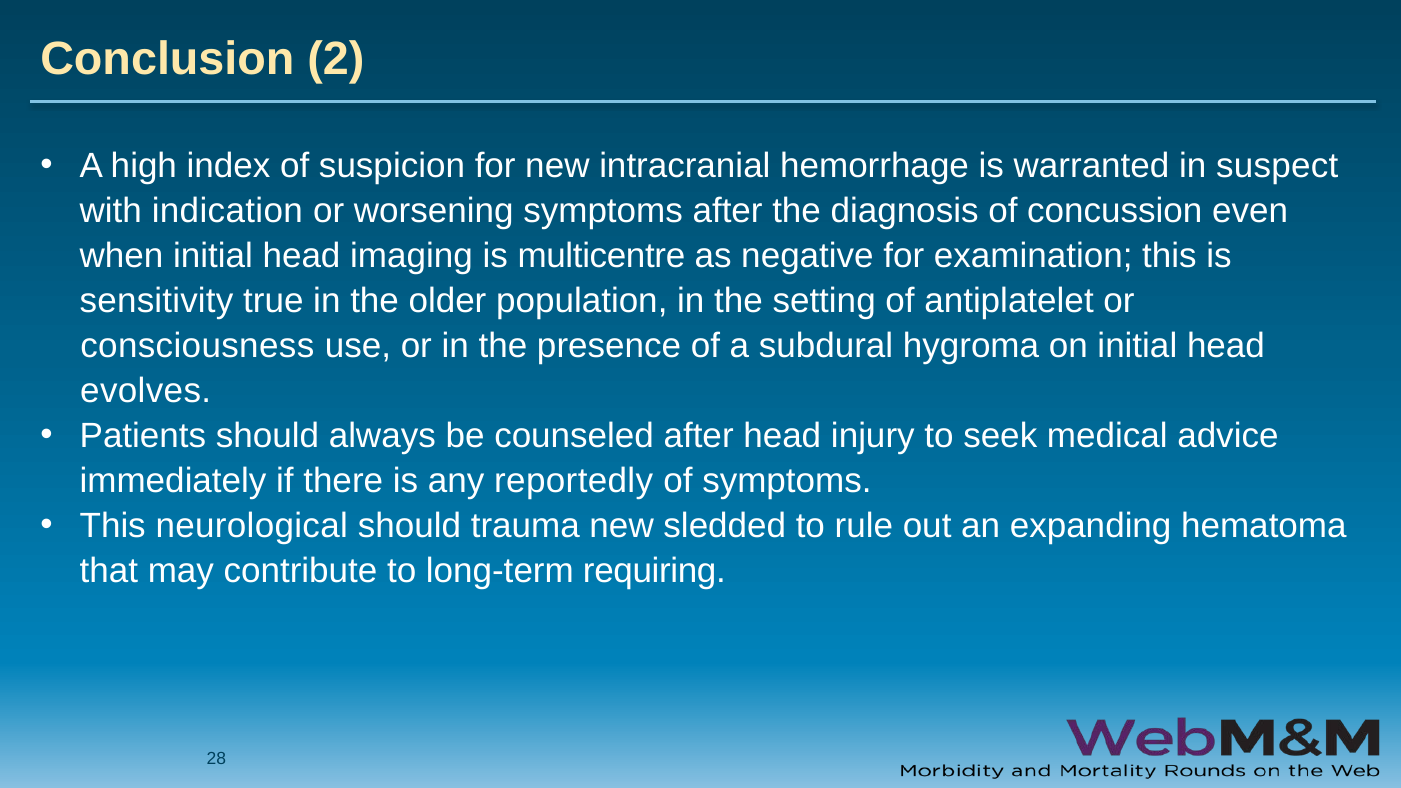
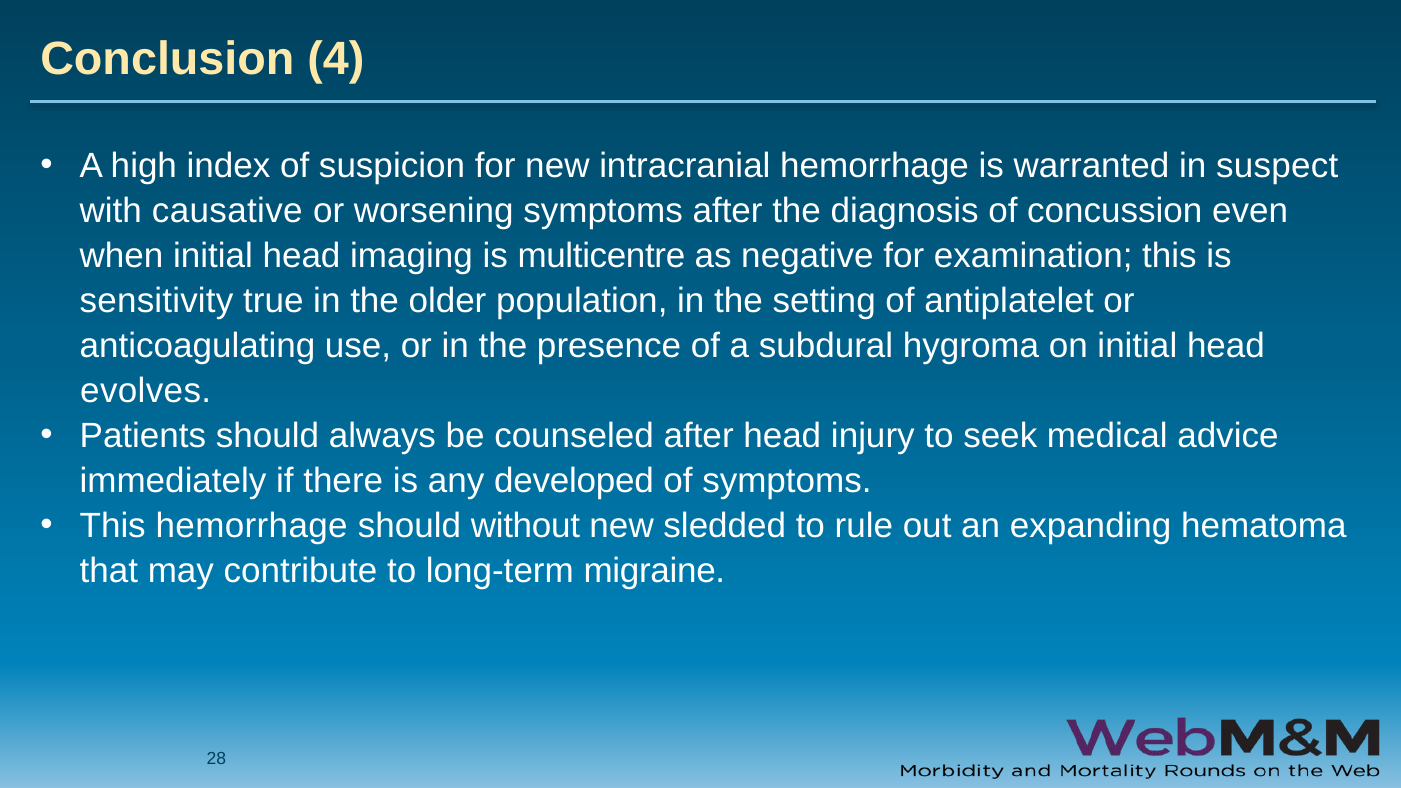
2: 2 -> 4 (336, 59)
indication: indication -> causative (227, 211)
consciousness: consciousness -> anticoagulating (197, 346)
reportedly: reportedly -> developed (574, 481)
This neurological: neurological -> hemorrhage (252, 526)
trauma: trauma -> without (525, 526)
requiring: requiring -> migraine (654, 571)
